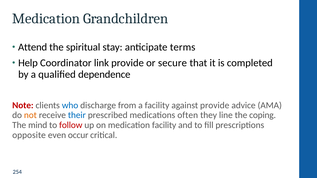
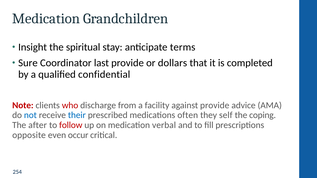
Attend: Attend -> Insight (33, 47)
Help: Help -> Sure (28, 63)
link: link -> last (101, 63)
secure: secure -> dollars (173, 63)
dependence: dependence -> confidential (104, 75)
who colour: blue -> red (70, 105)
not colour: orange -> blue (30, 115)
line: line -> self (226, 115)
mind: mind -> after (38, 125)
medication facility: facility -> verbal (164, 125)
